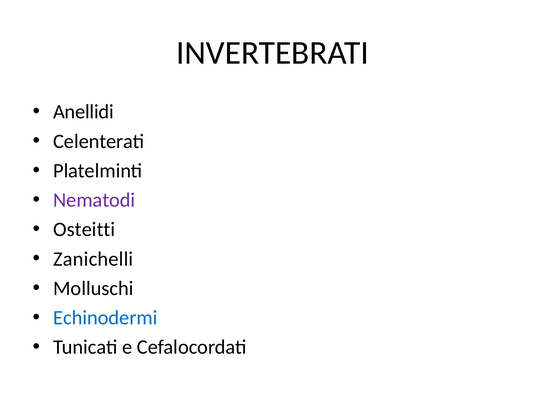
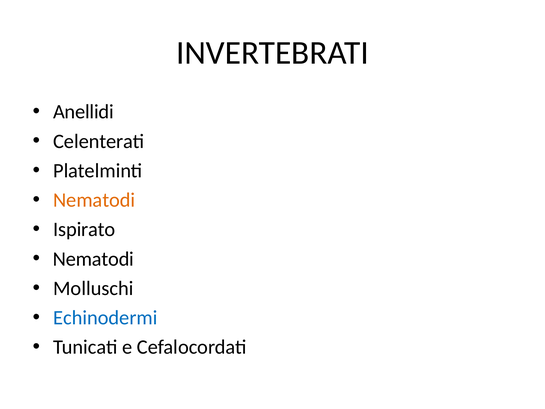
Nematodi colour: purple -> orange (94, 200)
Osteitti: Osteitti -> Ispirato (84, 229)
Zanichelli: Zanichelli -> Nematodi (93, 259)
